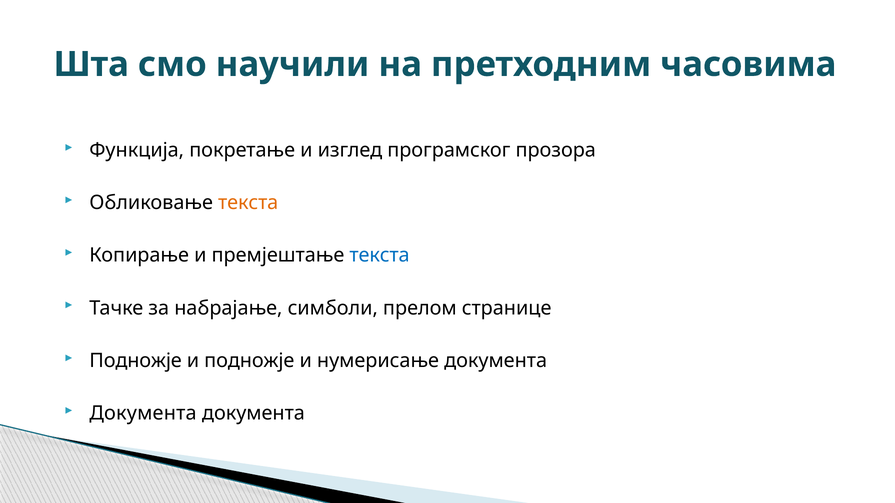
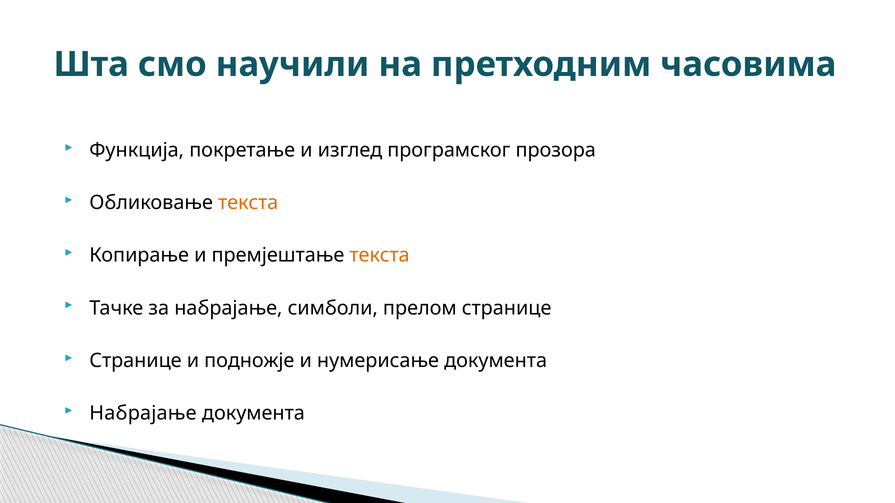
текста colour: blue -> orange (380, 256)
Подножје: Подножје -> Странице (136, 361)
Документа: Документа -> Набрајање (143, 414)
